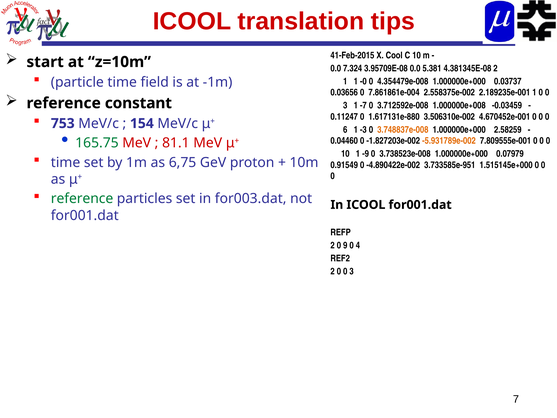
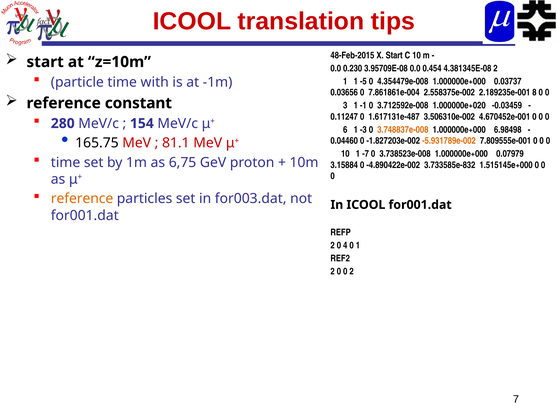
41-Feb-2015: 41-Feb-2015 -> 48-Feb-2015 (352, 55)
X Cool: Cool -> Start (394, 55)
7.324: 7.324 -> 0.230 (353, 68)
5.381: 5.381 -> 0.454 (432, 68)
field: field -> with (155, 82)
-0: -0 -> -5 (363, 81)
2.189235e-001 1: 1 -> 8 (534, 92)
-7: -7 -> -1 (363, 105)
1.000000e+008: 1.000000e+008 -> 1.000000e+020 (459, 105)
1.617131e-880: 1.617131e-880 -> 1.617131e-487 (394, 117)
753: 753 -> 280 (63, 123)
2.58259: 2.58259 -> 6.98498 (508, 130)
165.75 colour: green -> black (97, 143)
-9: -9 -> -7 (366, 154)
0.91549: 0.91549 -> 3.15884 (344, 165)
3.733585e-951: 3.733585e-951 -> 3.733585e-832 (450, 165)
reference colour: green -> orange (82, 199)
9: 9 -> 4 (345, 245)
0 4: 4 -> 1 (358, 245)
2 0 0 3: 3 -> 2 (352, 271)
